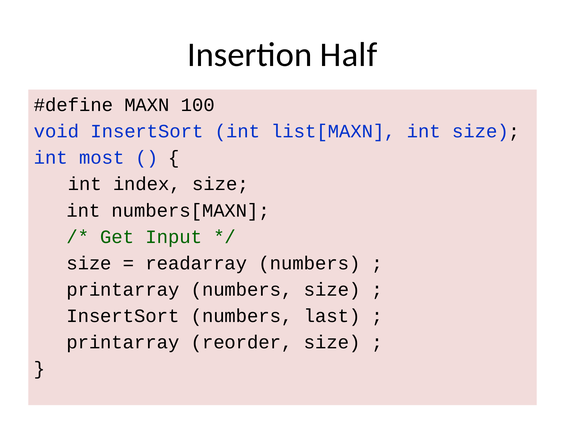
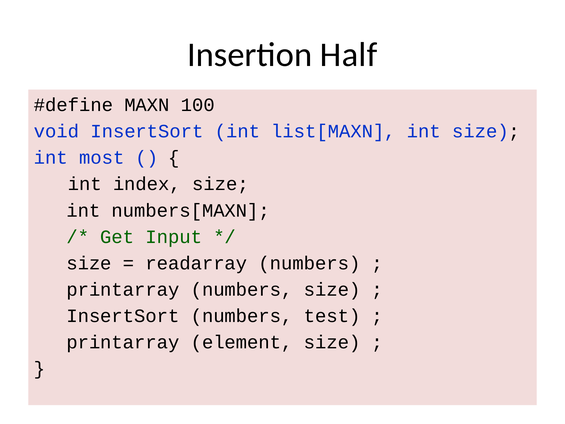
last: last -> test (332, 316)
reorder: reorder -> element (242, 342)
